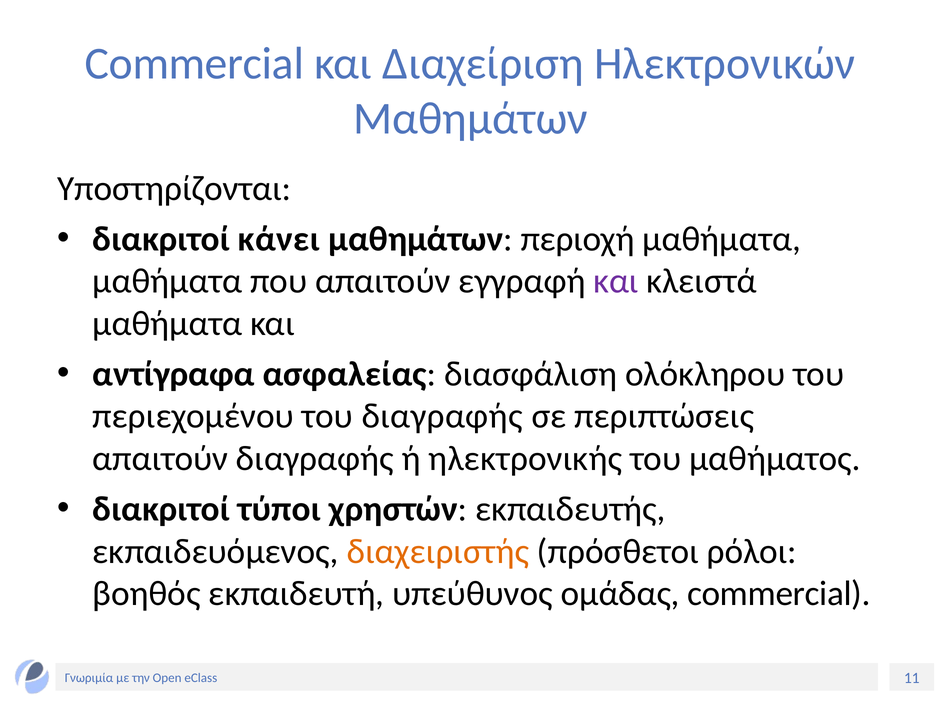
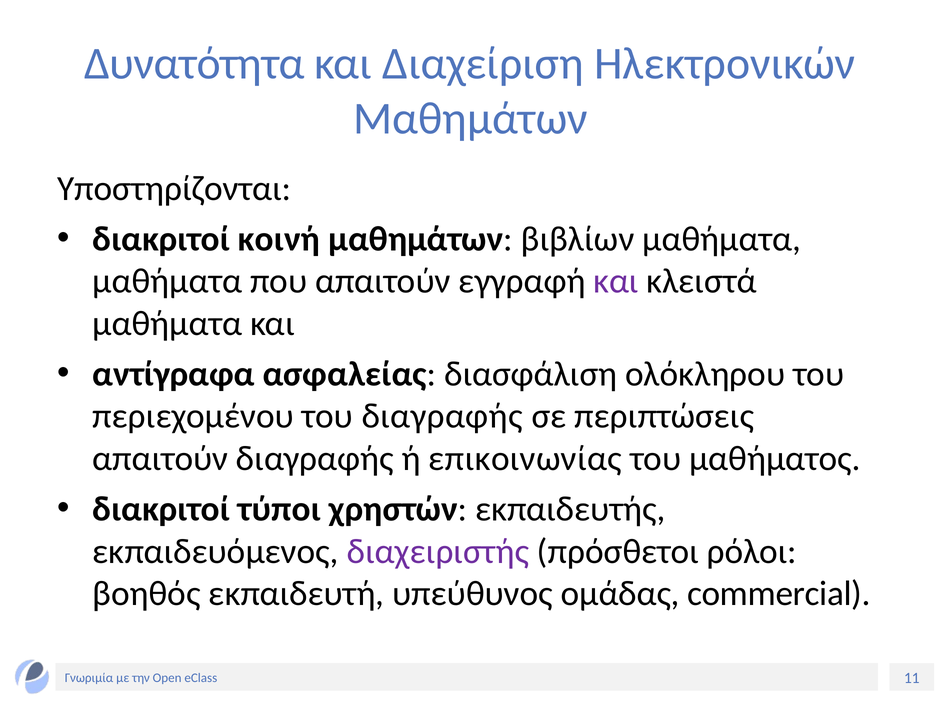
Commercial: Commercial -> Δυνατότητα (194, 64)
κάνει: κάνει -> κοινή (279, 239)
περιοχή: περιοχή -> βιβλίων (578, 239)
ηλεκτρονικής: ηλεκτρονικής -> επικοινωνίας (525, 459)
διαχειριστής colour: orange -> purple (438, 551)
